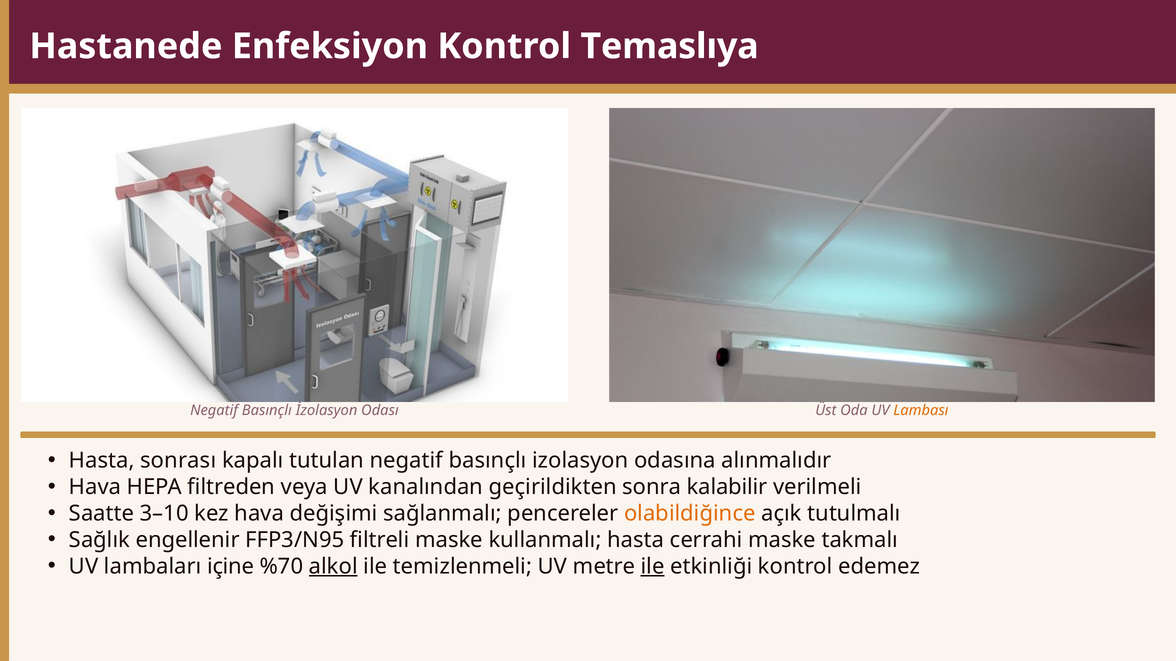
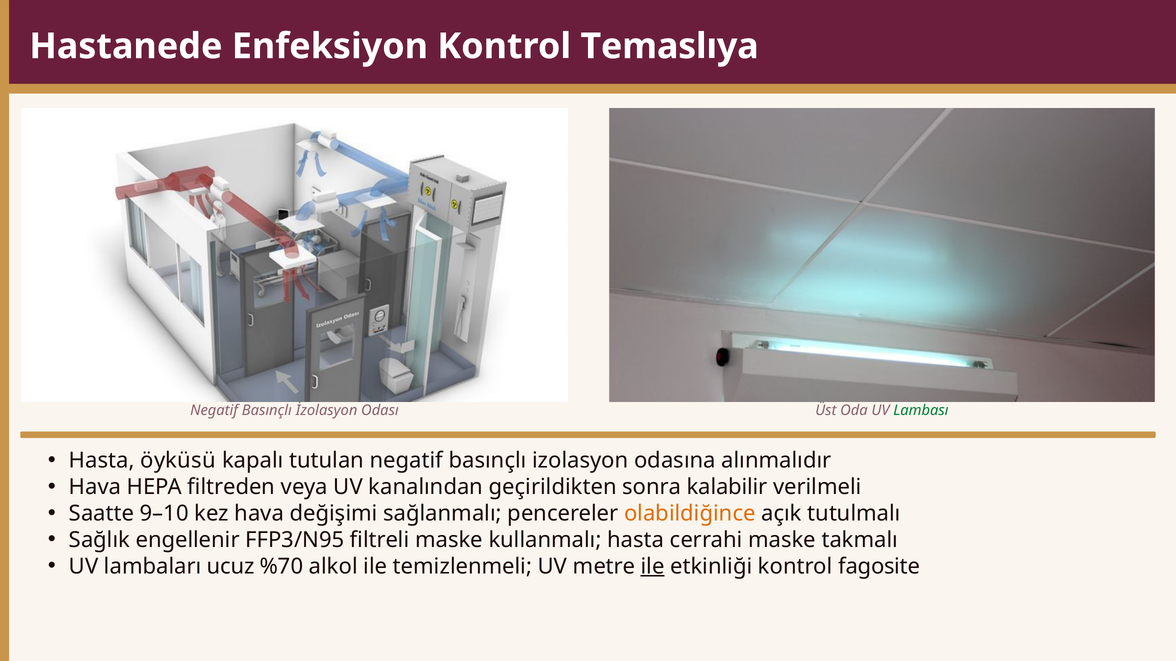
Lambası colour: orange -> green (921, 411)
sonrası: sonrası -> öyküsü (178, 461)
3–10: 3–10 -> 9–10 (164, 514)
içine: içine -> ucuz (231, 567)
alkol underline: present -> none (333, 567)
edemez: edemez -> fagosite (879, 567)
